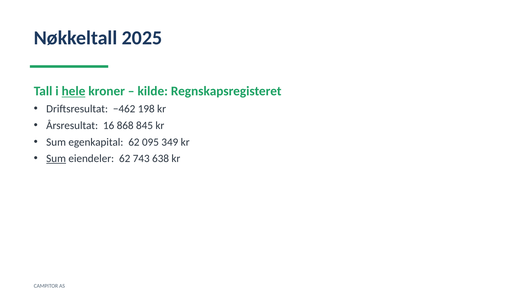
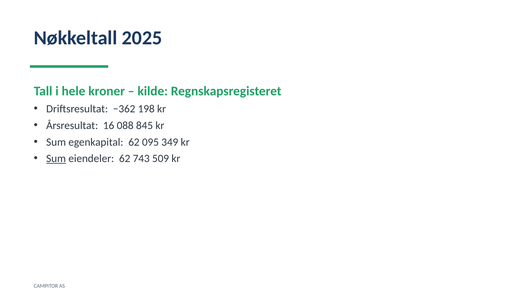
hele underline: present -> none (73, 91)
−462: −462 -> −362 (124, 109)
868: 868 -> 088 (125, 126)
638: 638 -> 509 (161, 159)
